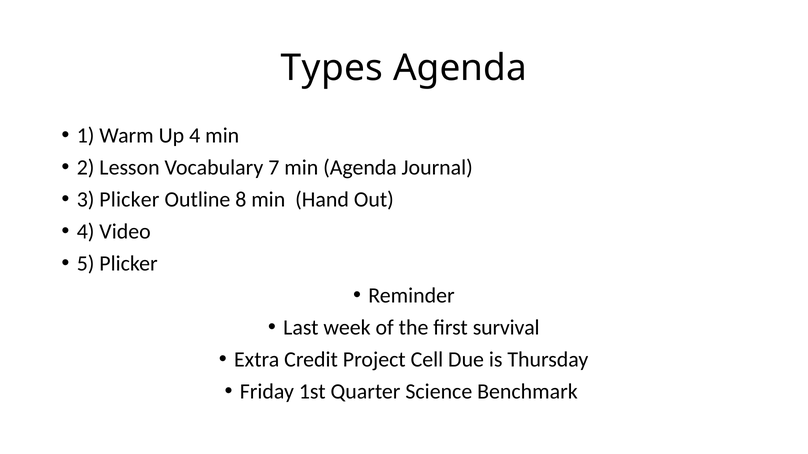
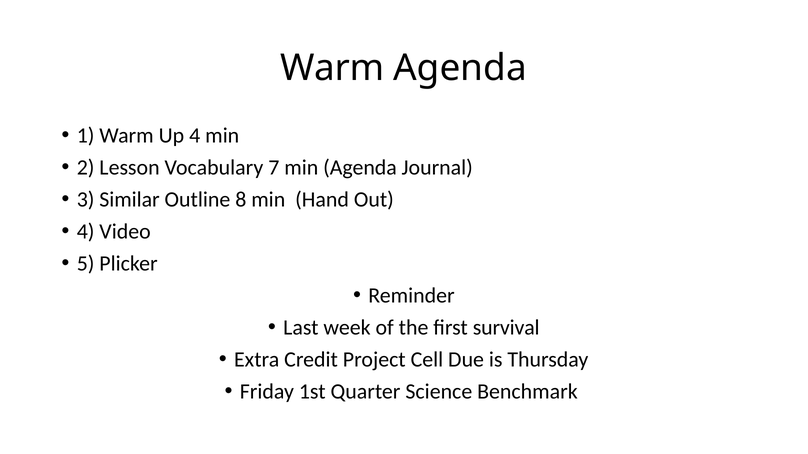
Types: Types -> Warm (332, 68)
3 Plicker: Plicker -> Similar (130, 200)
